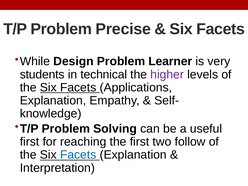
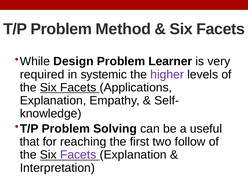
Precise: Precise -> Method (123, 29)
students: students -> required (42, 74)
technical: technical -> systemic (104, 74)
first: first -> that (30, 142)
Facets colour: blue -> purple (78, 155)
